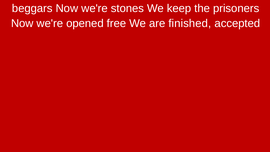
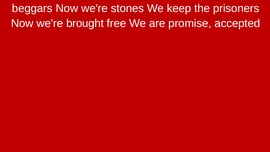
opened: opened -> brought (85, 23)
ﬁnished: ﬁnished -> promise (190, 23)
